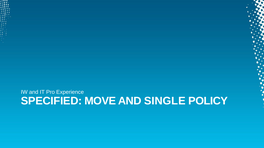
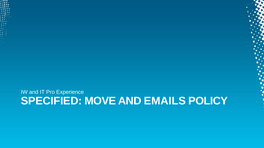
SINGLE: SINGLE -> EMAILS (165, 101)
